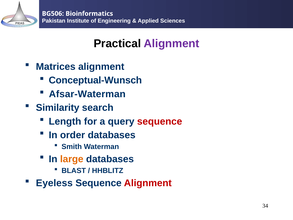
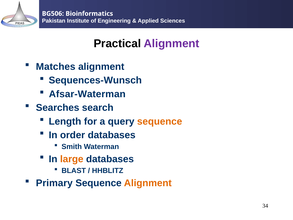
Matrices: Matrices -> Matches (56, 67)
Conceptual-Wunsch: Conceptual-Wunsch -> Sequences-Wunsch (95, 80)
Similarity: Similarity -> Searches (58, 108)
sequence colour: red -> orange (160, 121)
Eyeless: Eyeless -> Primary (54, 183)
Alignment colour: red -> orange (148, 183)
